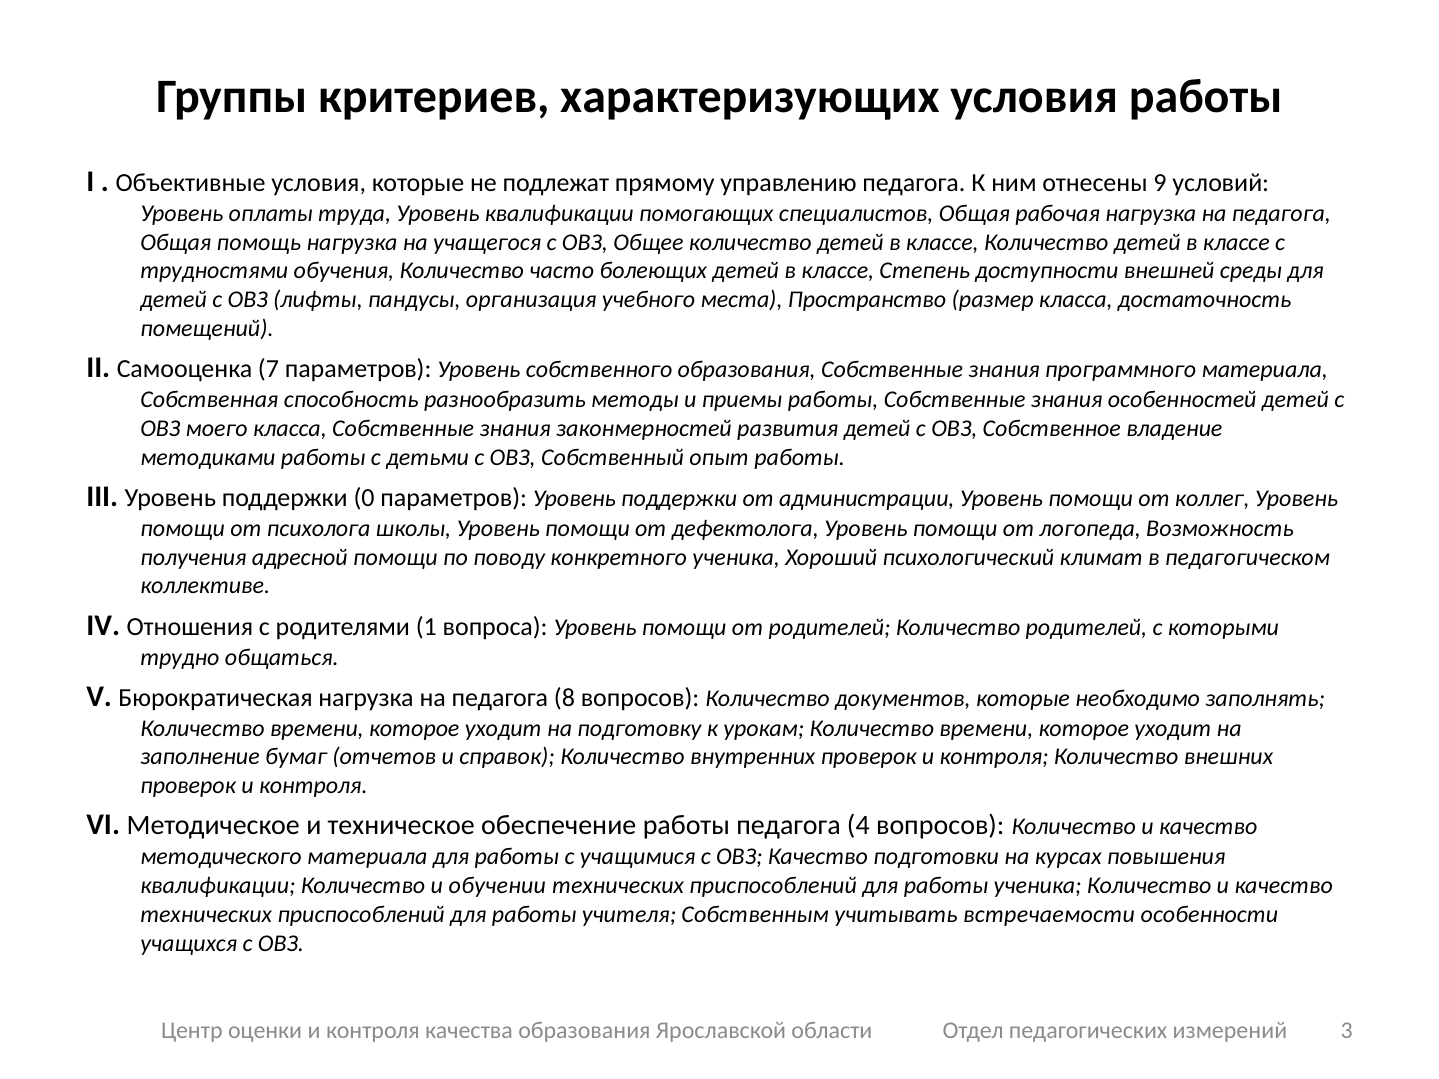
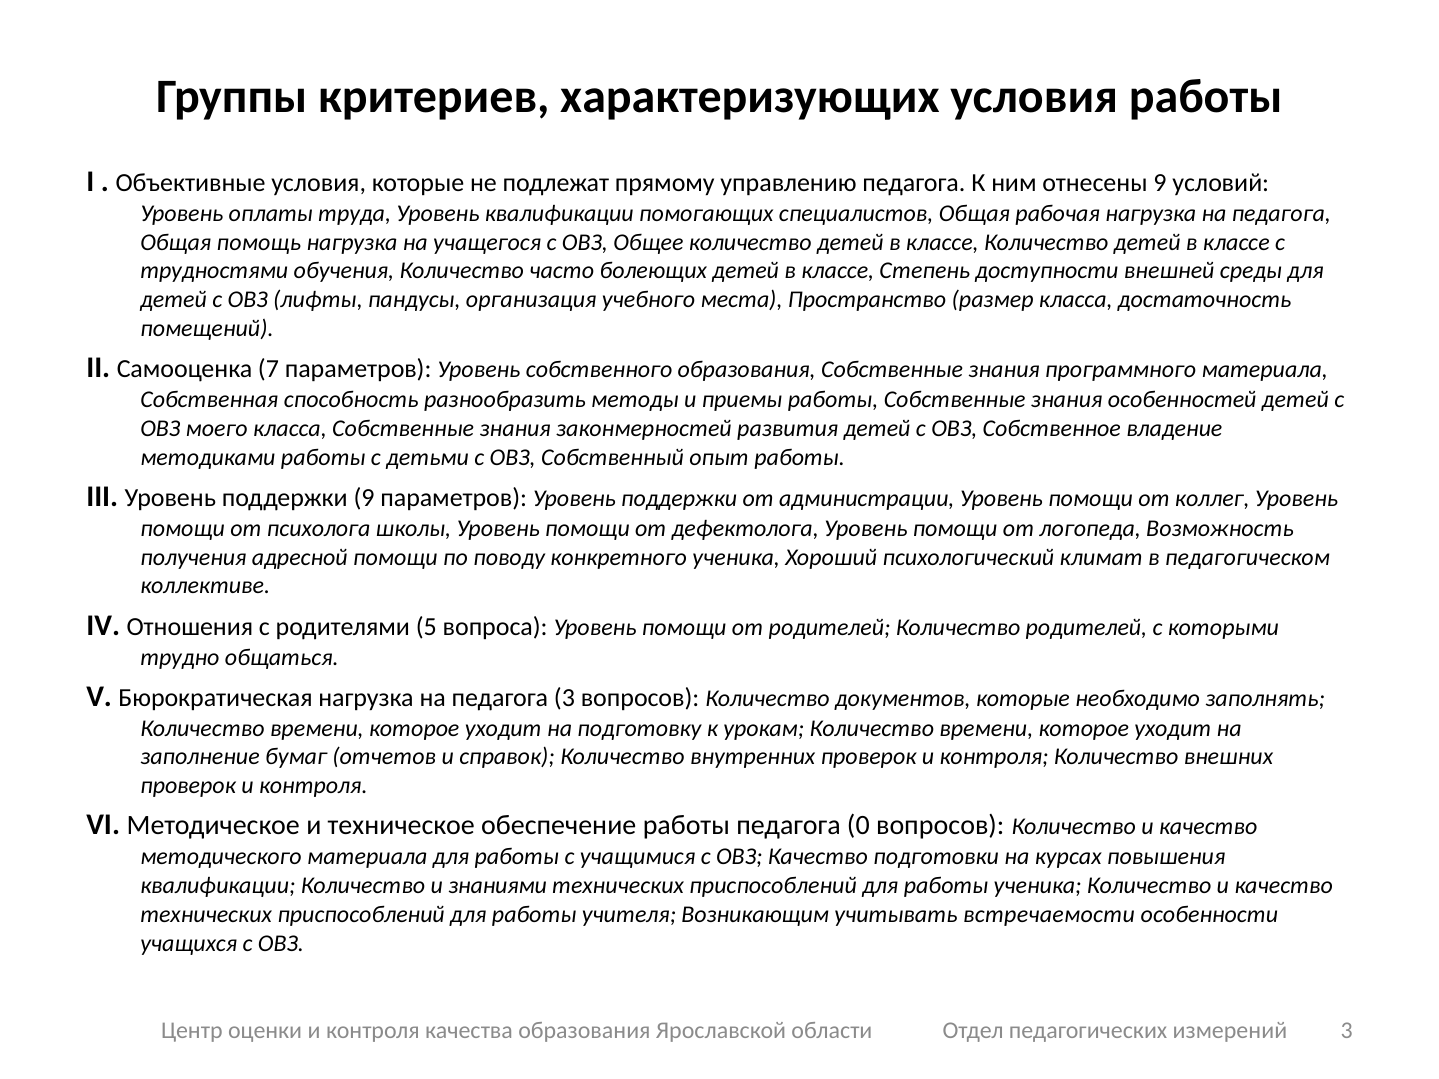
поддержки 0: 0 -> 9 (364, 498)
1: 1 -> 5 (426, 627)
педагога 8: 8 -> 3 (564, 698)
4: 4 -> 0 (858, 826)
обучении: обучении -> знаниями (498, 886)
Собственным: Собственным -> Возникающим (755, 915)
